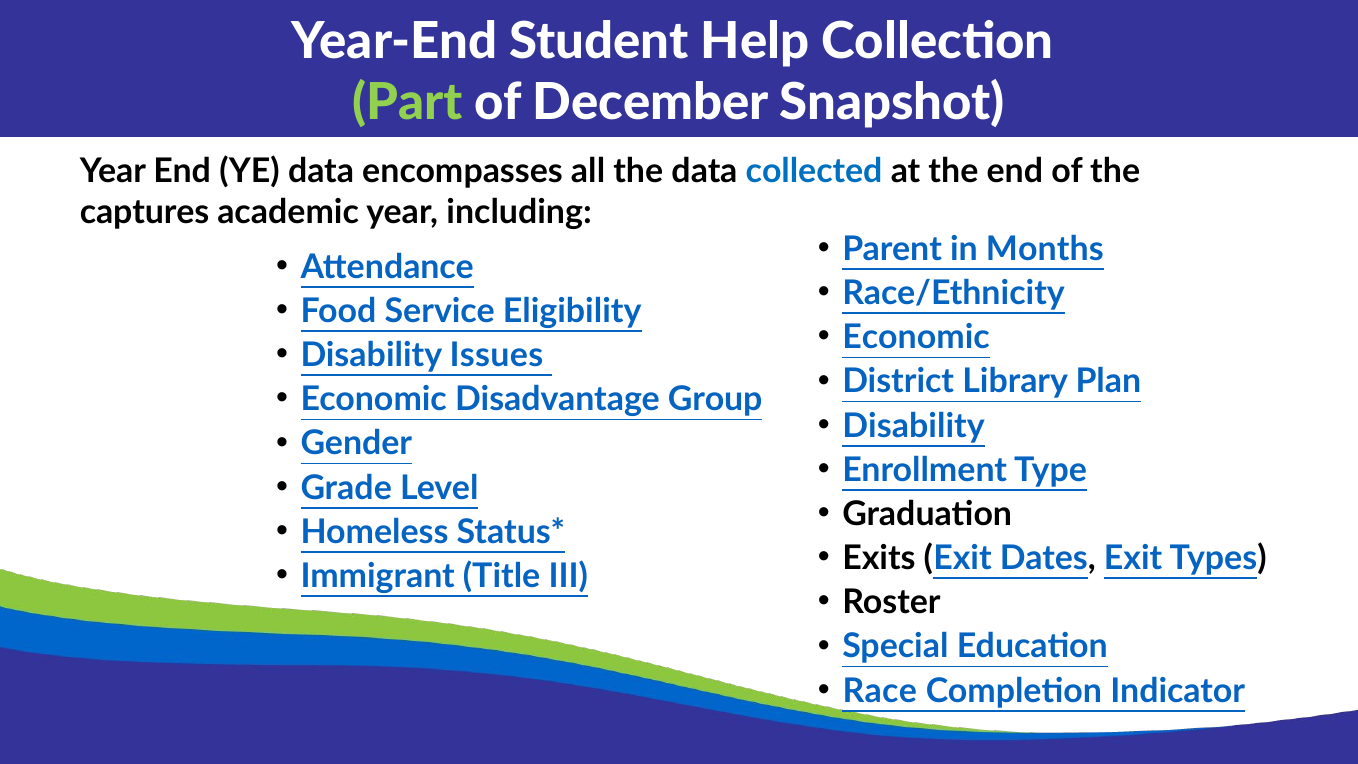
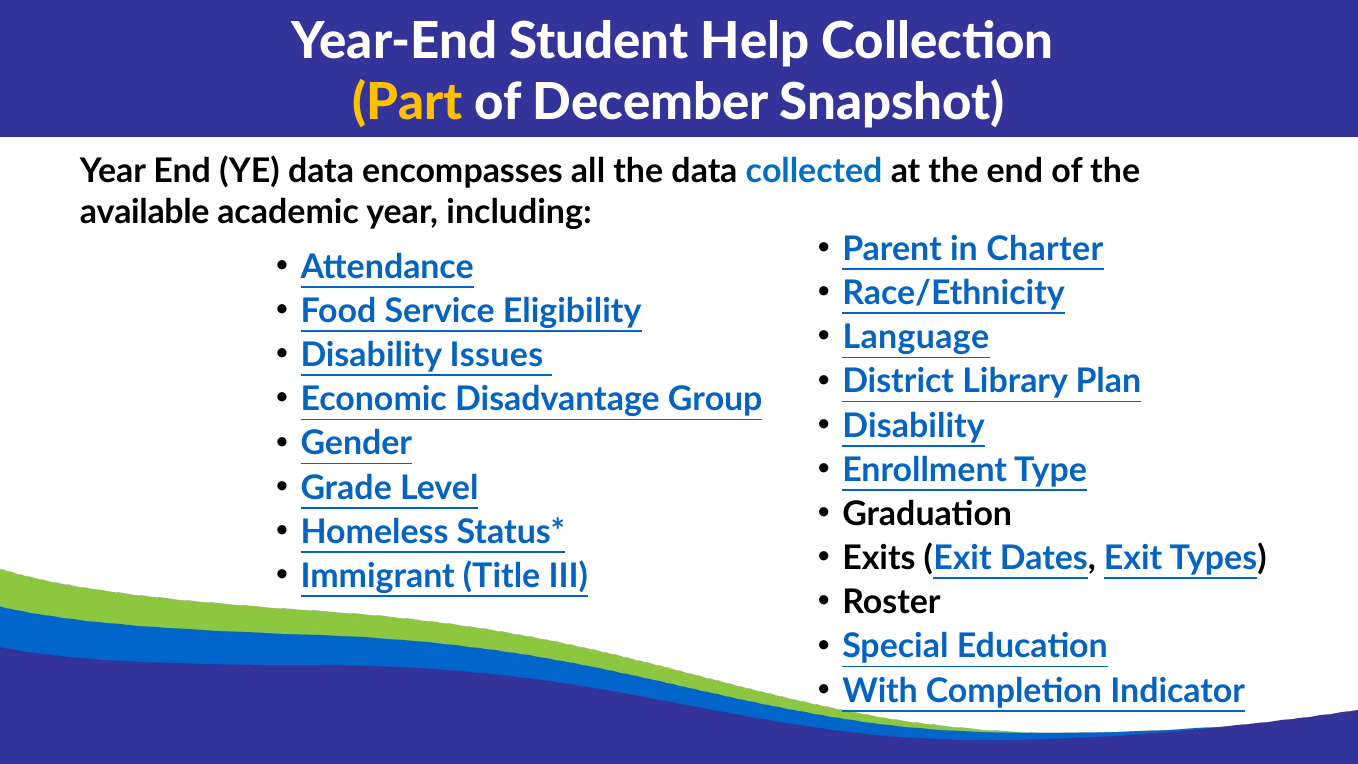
Part colour: light green -> yellow (408, 103)
captures: captures -> available (145, 212)
Months: Months -> Charter (1045, 249)
Economic: Economic -> Language (916, 338)
Race: Race -> With (880, 691)
